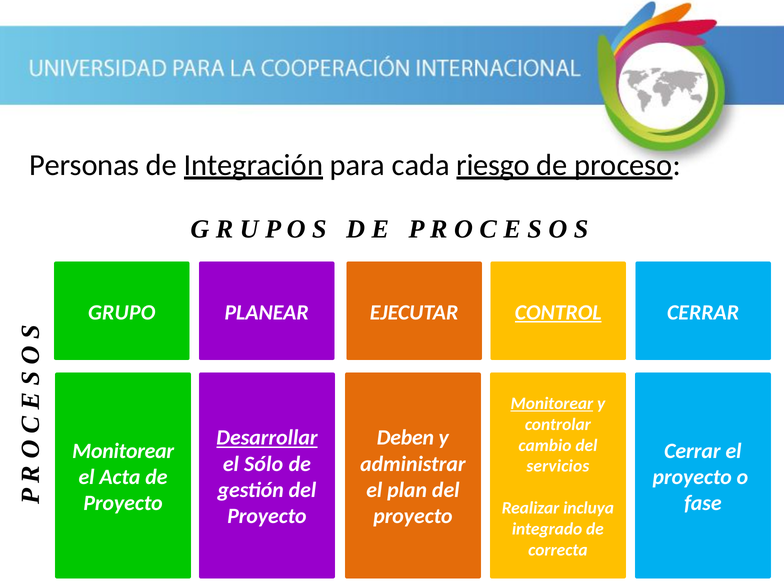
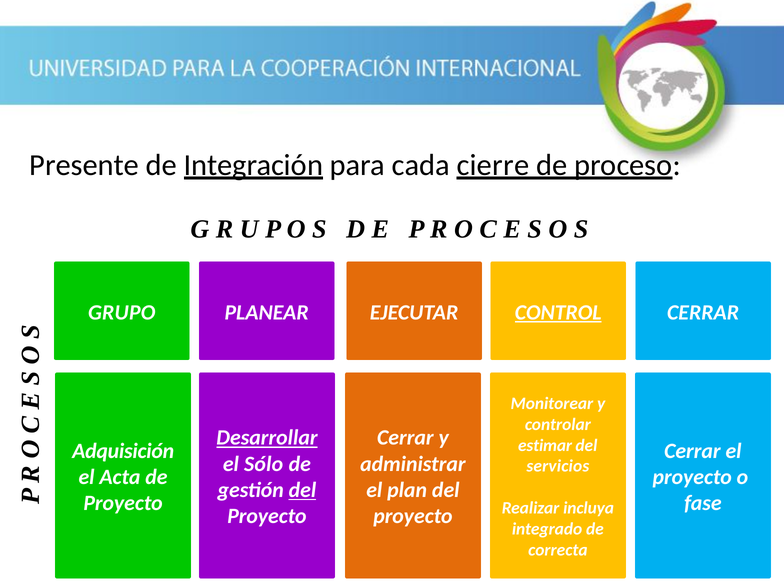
Personas: Personas -> Presente (84, 165)
riesgo: riesgo -> cierre (493, 165)
Monitorear underline: present -> none (552, 404)
Deben: Deben -> Cerrar (405, 438)
cambio: cambio -> estimar (545, 445)
Monitorear: Monitorear -> Adquisición (123, 451)
del underline: none -> present (302, 490)
